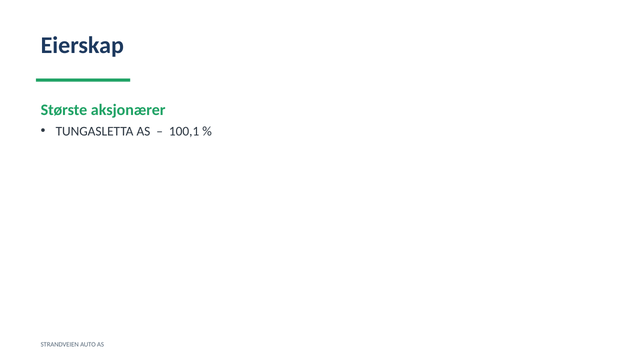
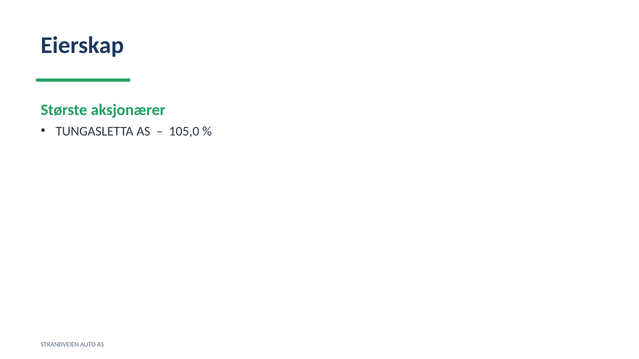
100,1: 100,1 -> 105,0 (184, 131)
